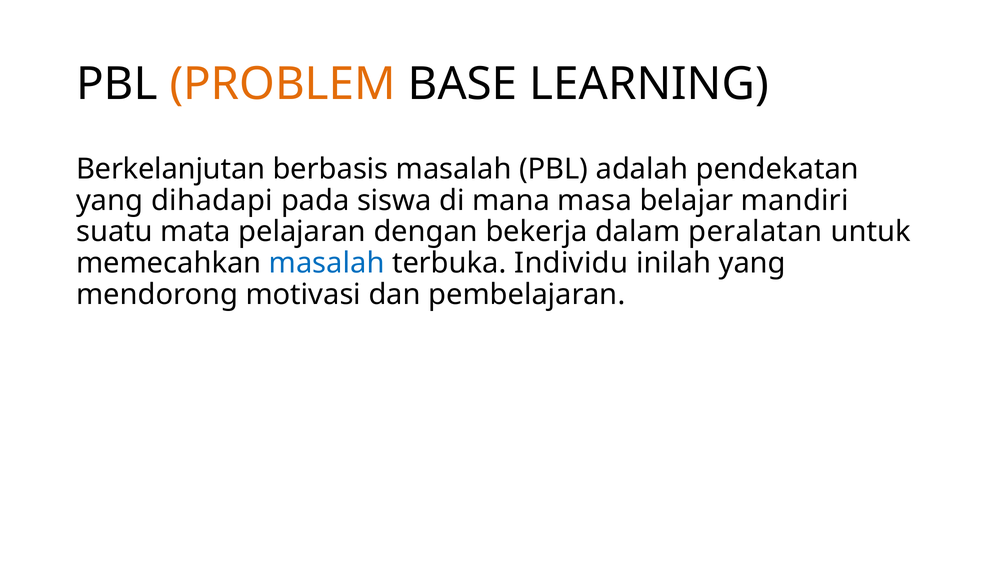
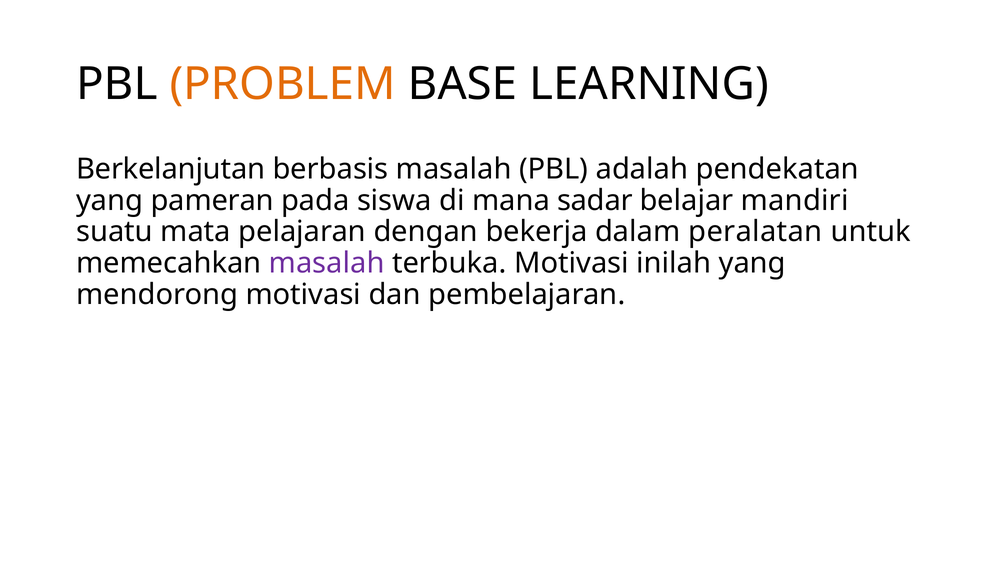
dihadapi: dihadapi -> pameran (212, 200)
masa: masa -> sadar (595, 200)
masalah colour: blue -> purple (327, 263)
terbuka Individu: Individu -> Motivasi (571, 263)
